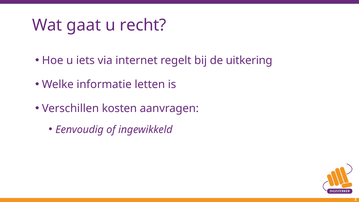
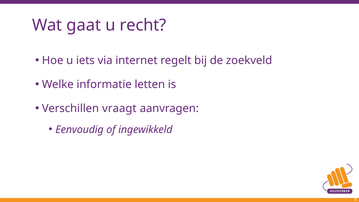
uitkering: uitkering -> zoekveld (249, 61)
kosten: kosten -> vraagt (119, 108)
